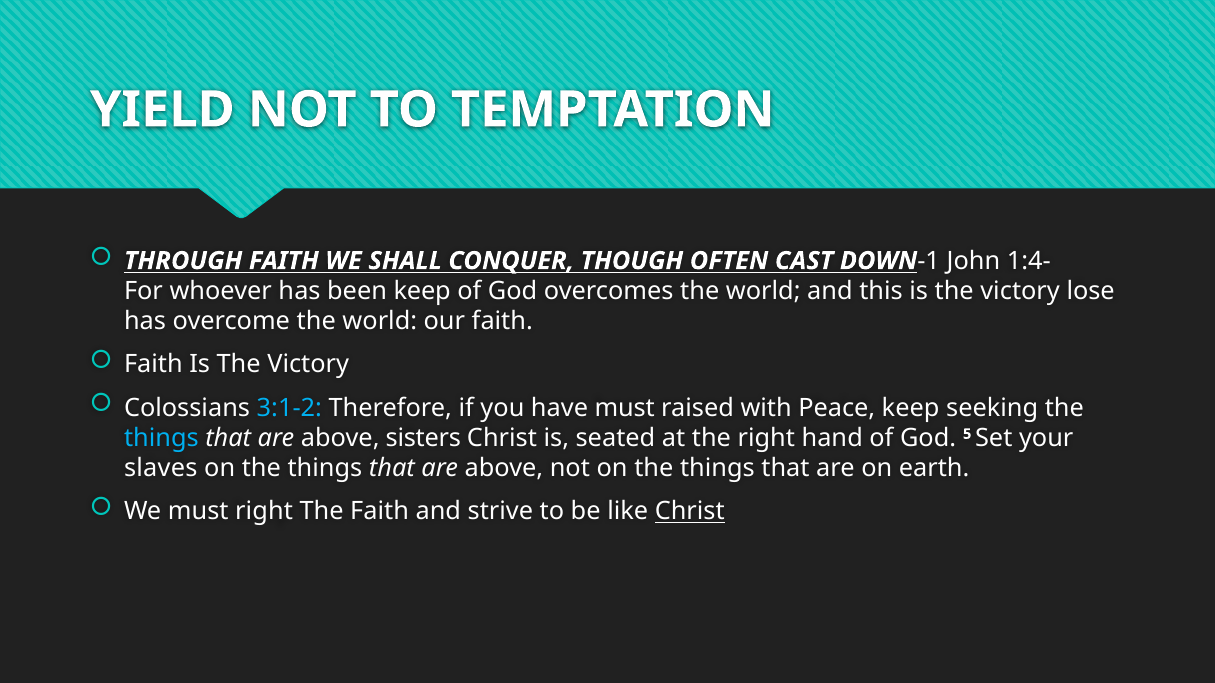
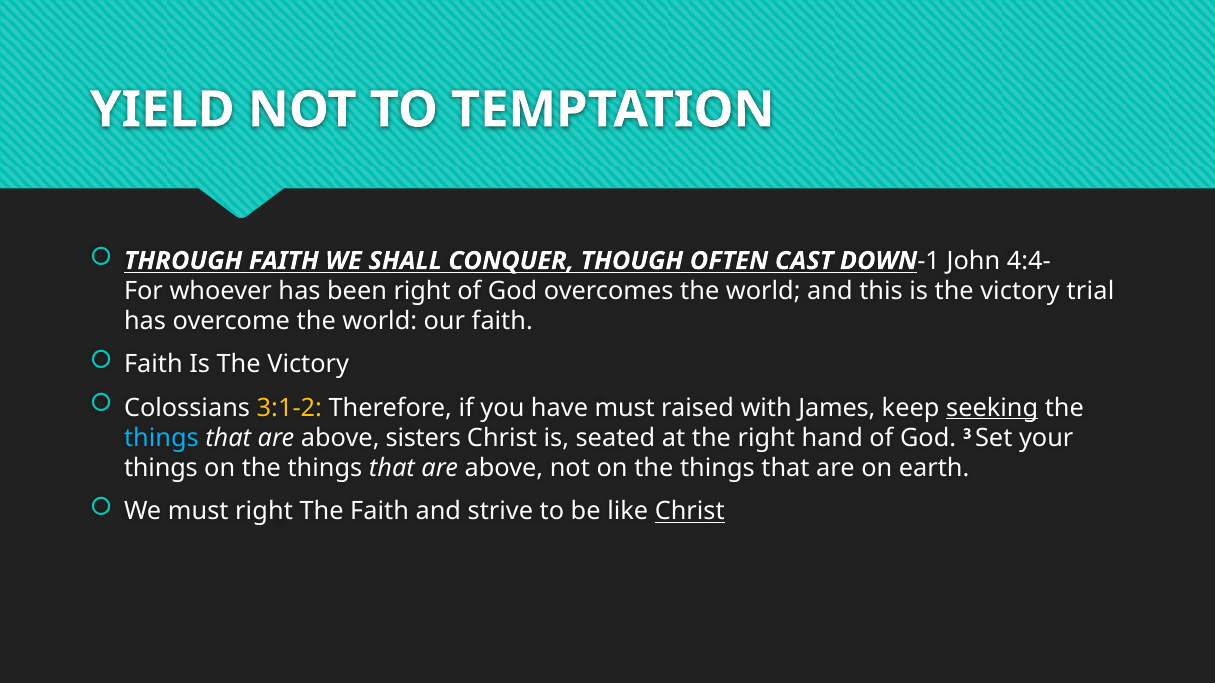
1:4-: 1:4- -> 4:4- (1029, 261)
been keep: keep -> right (422, 291)
lose: lose -> trial (1090, 291)
3:1-2 colour: light blue -> yellow (289, 408)
Peace: Peace -> James (837, 408)
seeking underline: none -> present (992, 408)
5: 5 -> 3 (967, 434)
slaves: slaves -> things (161, 469)
